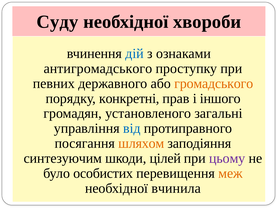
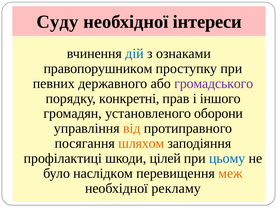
хвороби: хвороби -> інтереси (207, 22)
антигромадського: антигромадського -> правопорушником (98, 68)
громадського colour: orange -> purple (214, 83)
загальні: загальні -> оборони (219, 113)
від colour: blue -> orange (132, 128)
синтезуючим: синтезуючим -> профілактиці (63, 158)
цьому colour: purple -> blue (227, 158)
особистих: особистих -> наслідком (103, 173)
вчинила: вчинила -> рекламу (176, 188)
